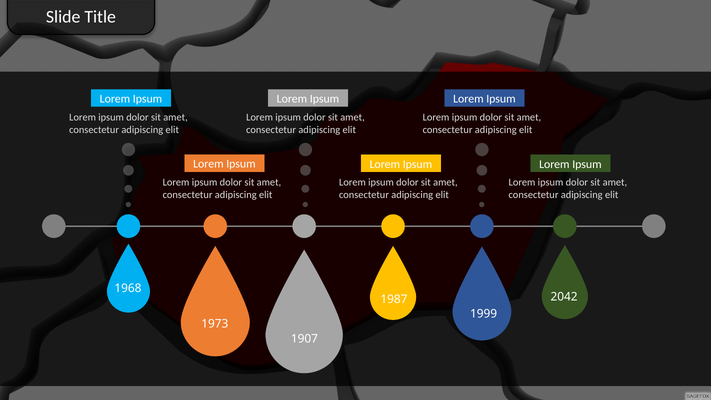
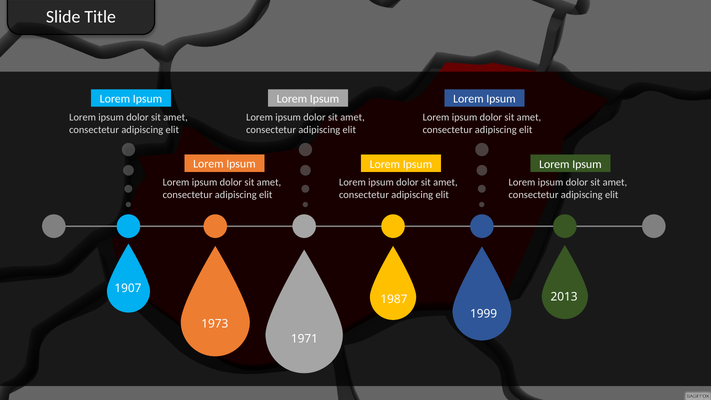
1968: 1968 -> 1907 (128, 288)
2042: 2042 -> 2013 (564, 297)
1907: 1907 -> 1971 (304, 339)
